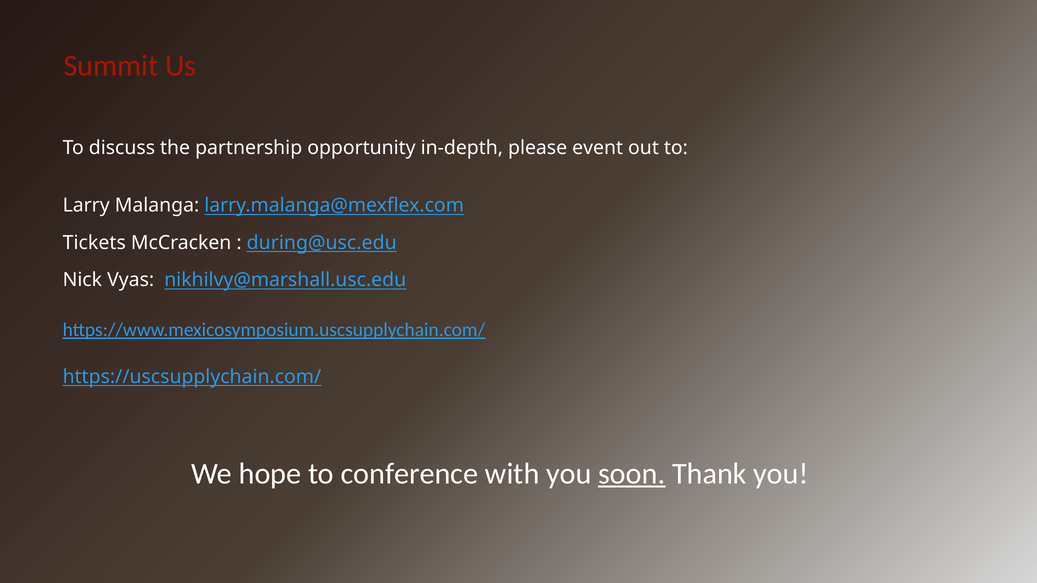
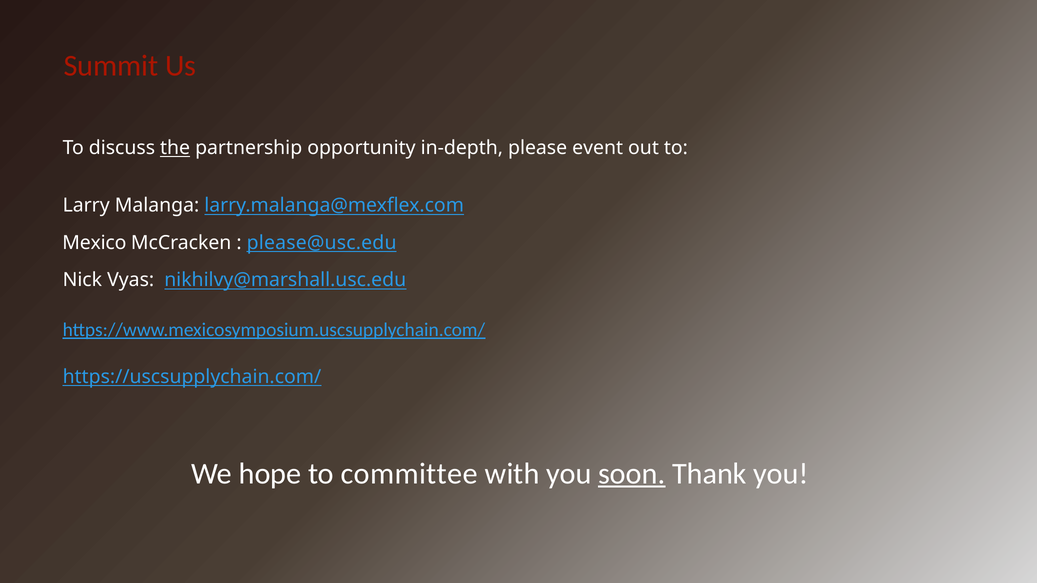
the underline: none -> present (175, 148)
Tickets: Tickets -> Mexico (94, 243)
during@usc.edu: during@usc.edu -> please@usc.edu (322, 243)
conference: conference -> committee (409, 474)
